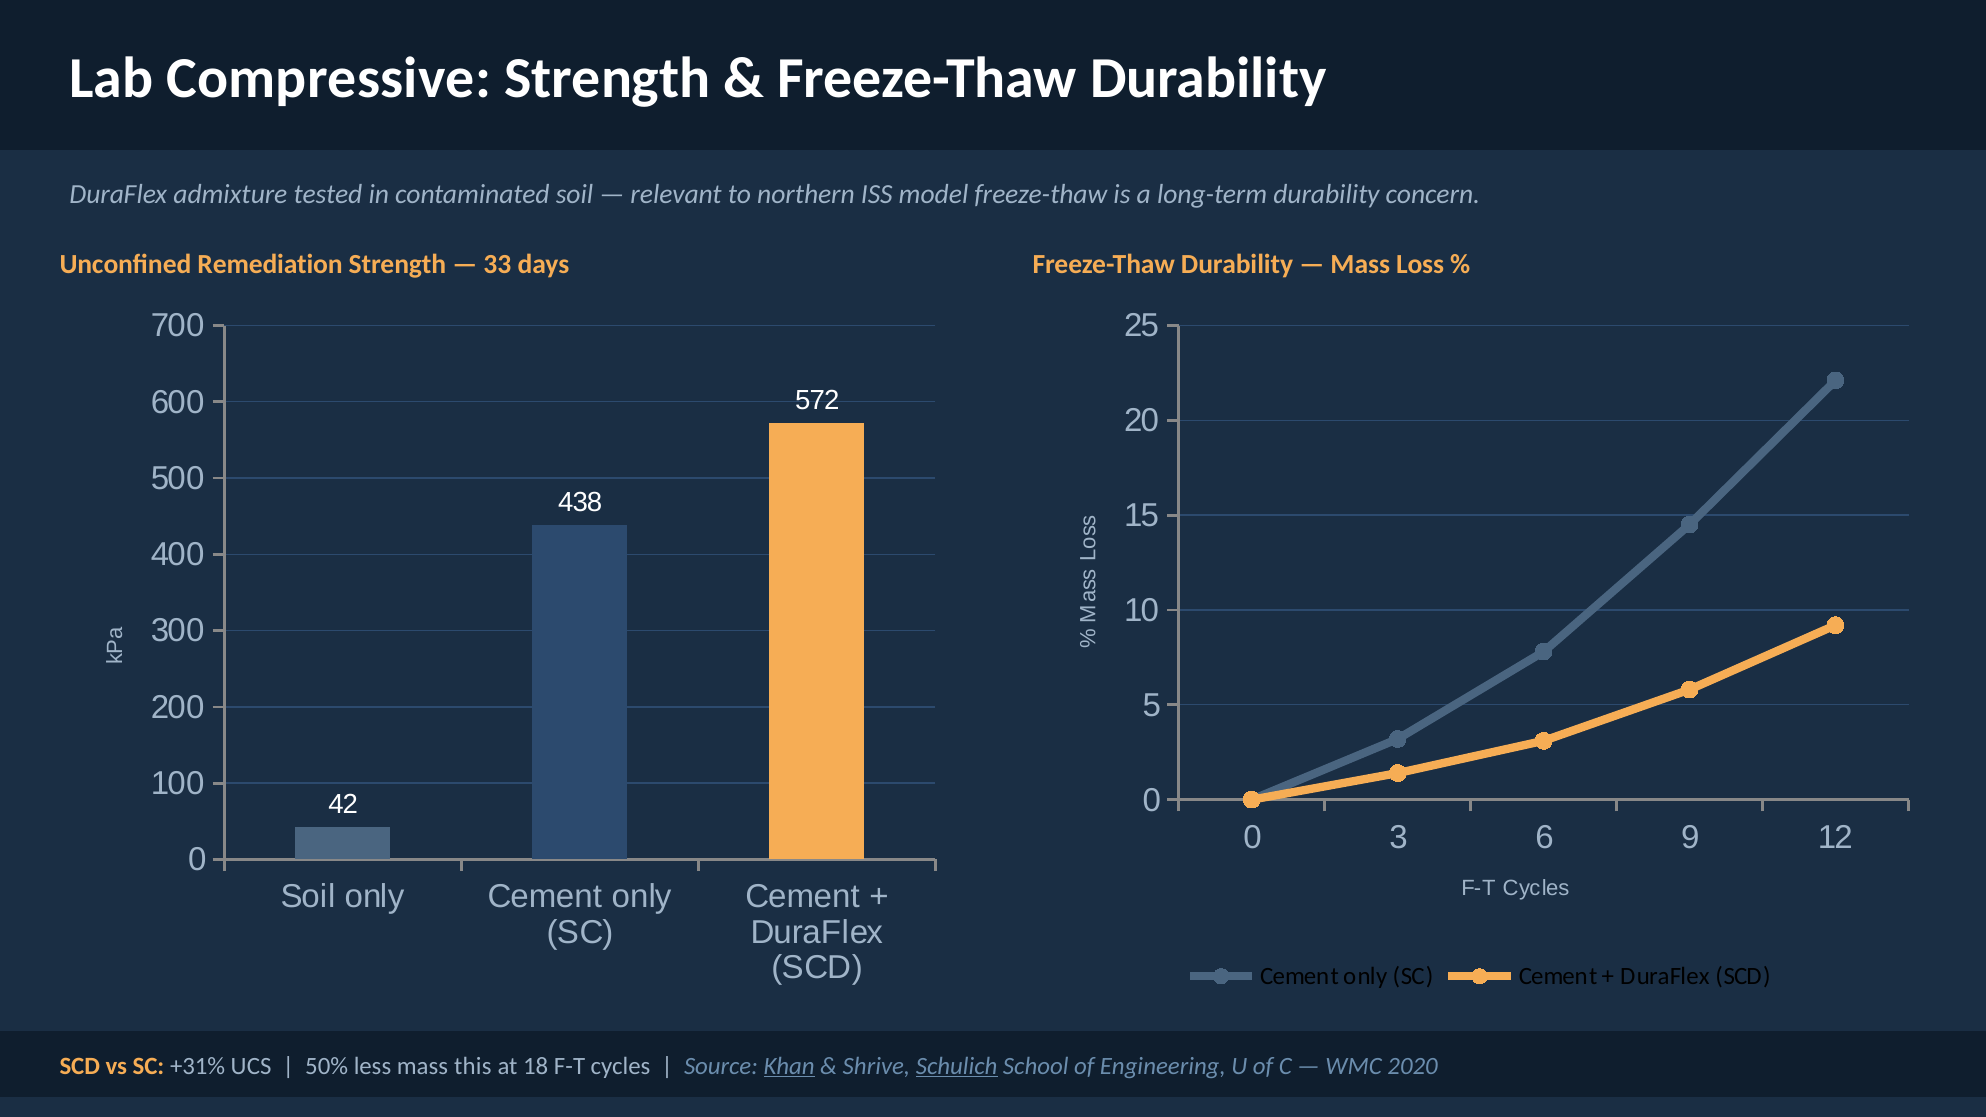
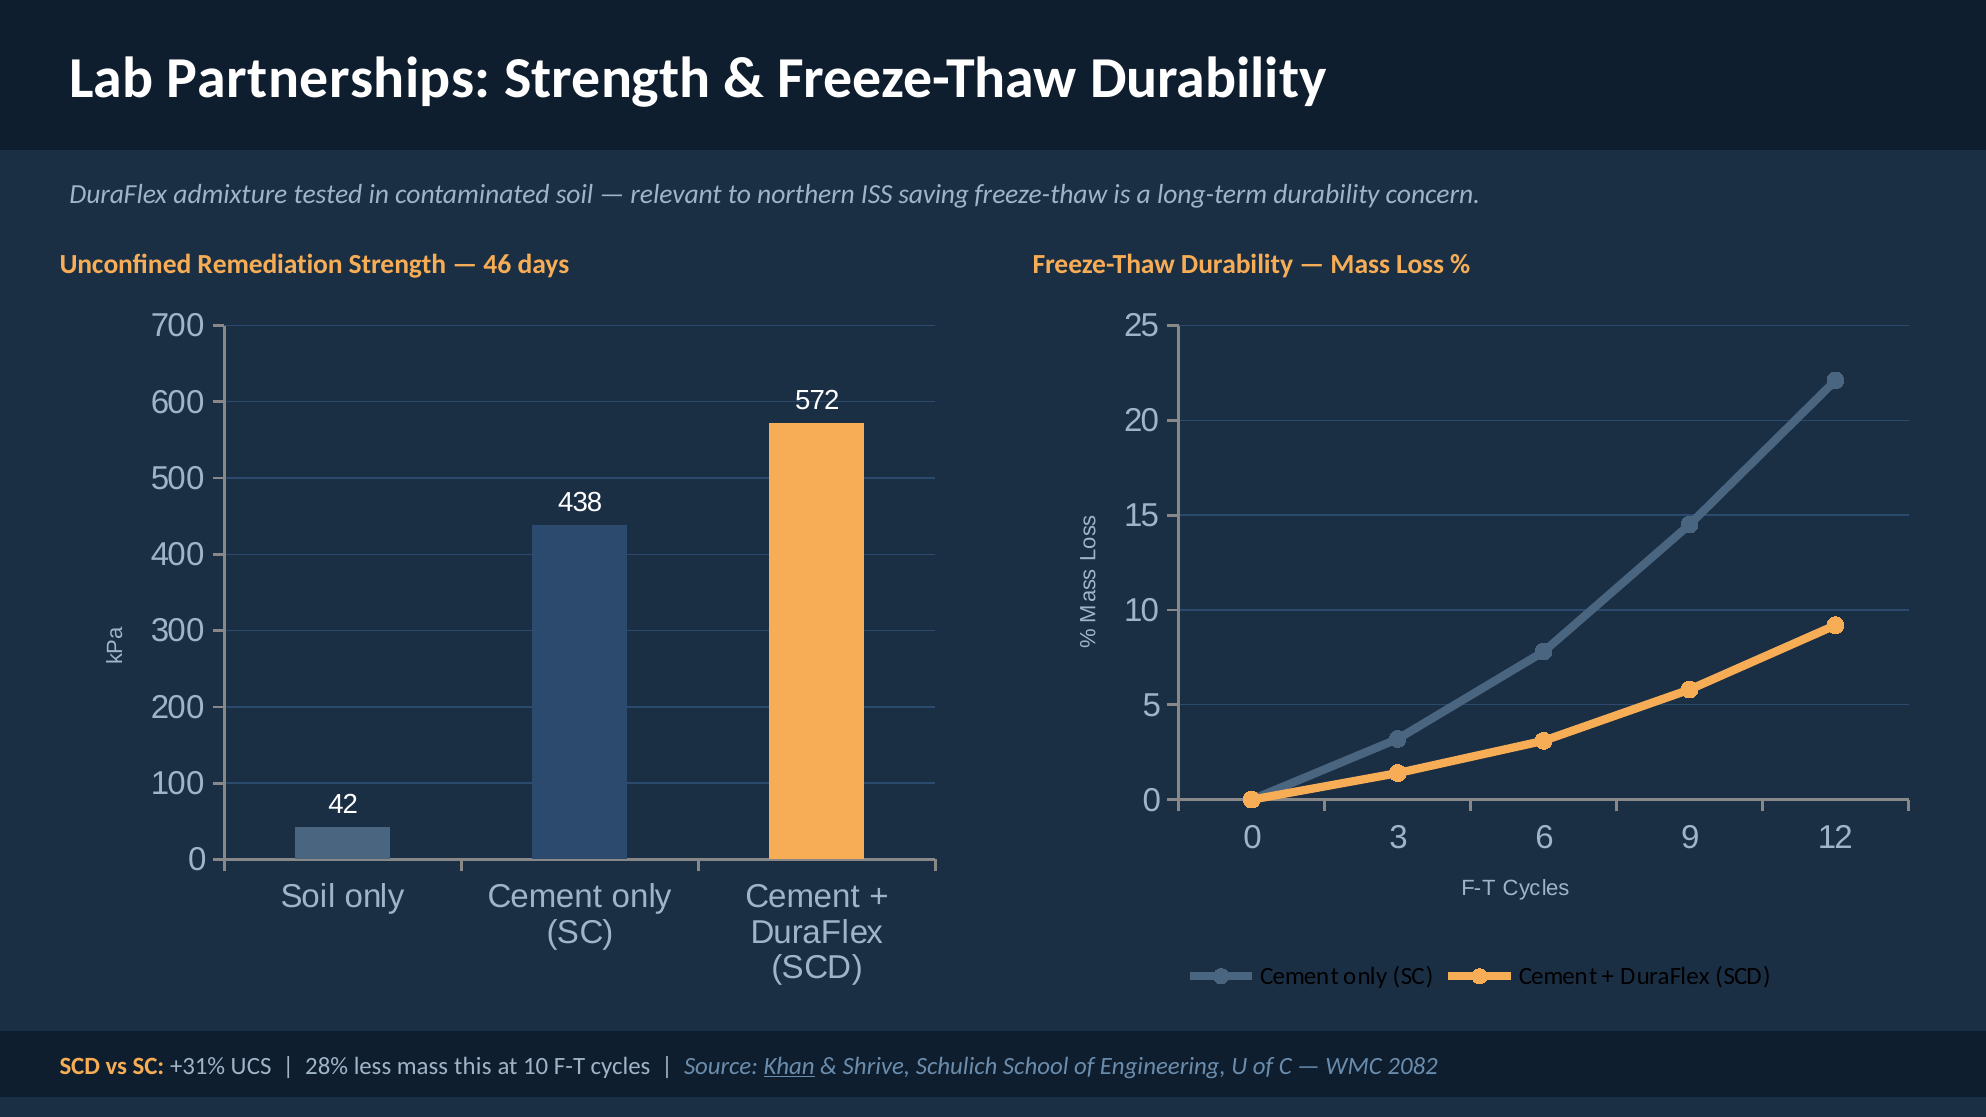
Compressive: Compressive -> Partnerships (329, 79)
model: model -> saving (934, 194)
33: 33 -> 46 (497, 264)
50%: 50% -> 28% (327, 1066)
at 18: 18 -> 10 (536, 1066)
Schulich underline: present -> none (957, 1066)
2020: 2020 -> 2082 (1413, 1066)
